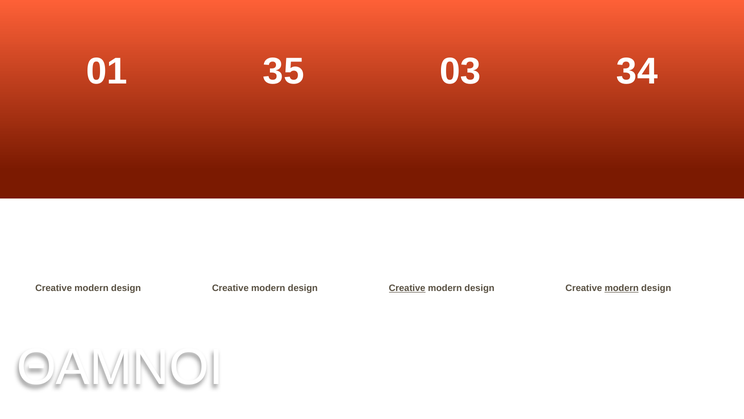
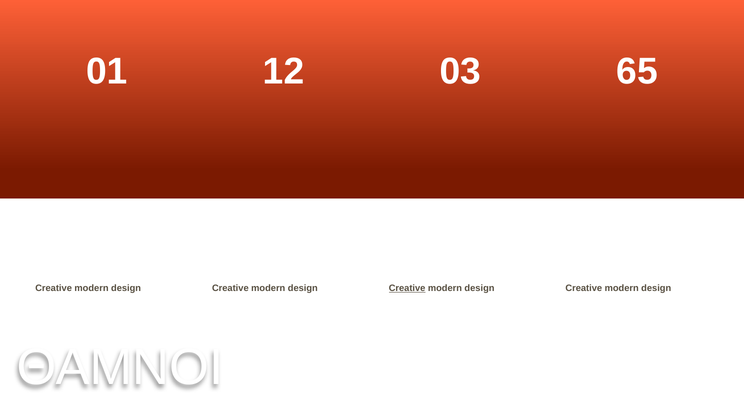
35: 35 -> 12 (284, 71)
34: 34 -> 65 (637, 71)
modern underline: present -> none (622, 288)
